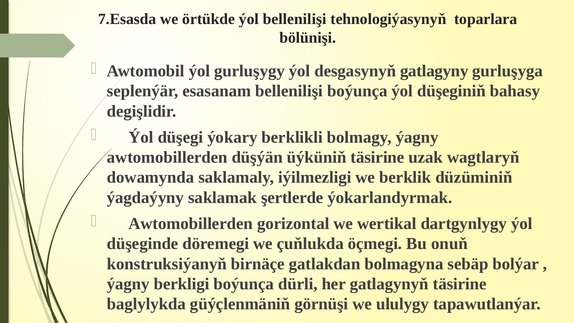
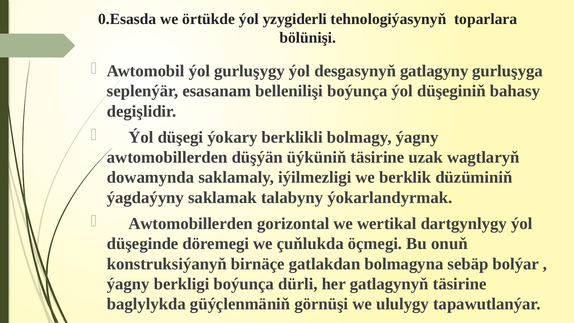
7.Esasda: 7.Esasda -> 0.Esasda (127, 19)
ýol bellenilişi: bellenilişi -> yzygiderli (295, 19)
şertlerde: şertlerde -> talabyny (292, 198)
